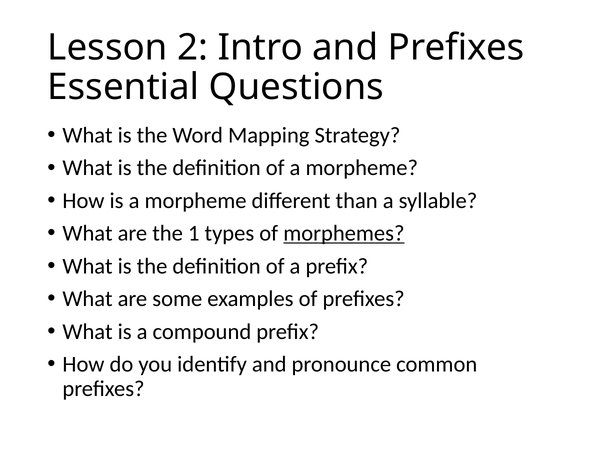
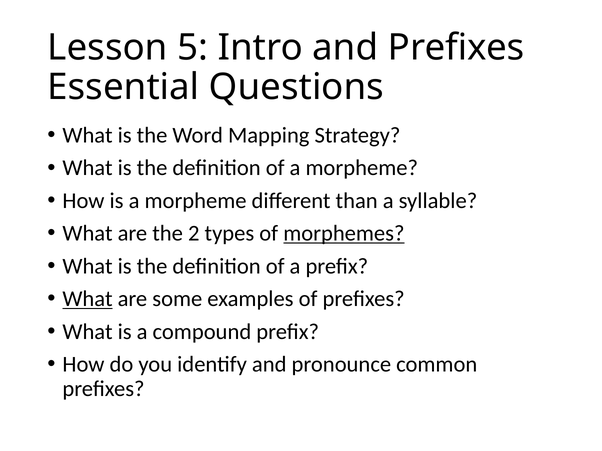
2: 2 -> 5 (193, 48)
1: 1 -> 2 (194, 234)
What underline: none -> present (88, 299)
